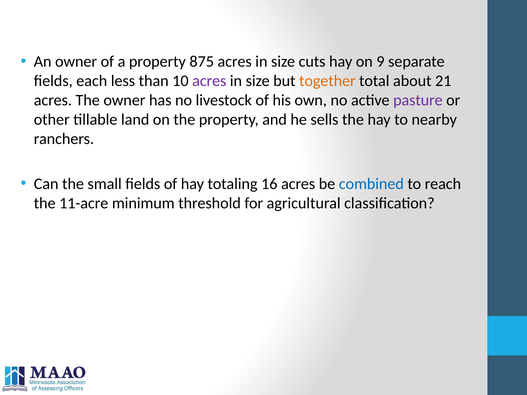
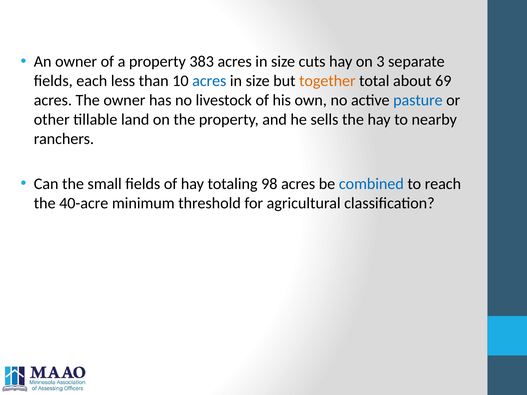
875: 875 -> 383 (202, 62)
9: 9 -> 3 (380, 62)
acres colour: purple -> blue (209, 81)
21: 21 -> 69 (443, 81)
pasture colour: purple -> blue (418, 100)
16: 16 -> 98 (269, 184)
11-acre: 11-acre -> 40-acre (84, 203)
